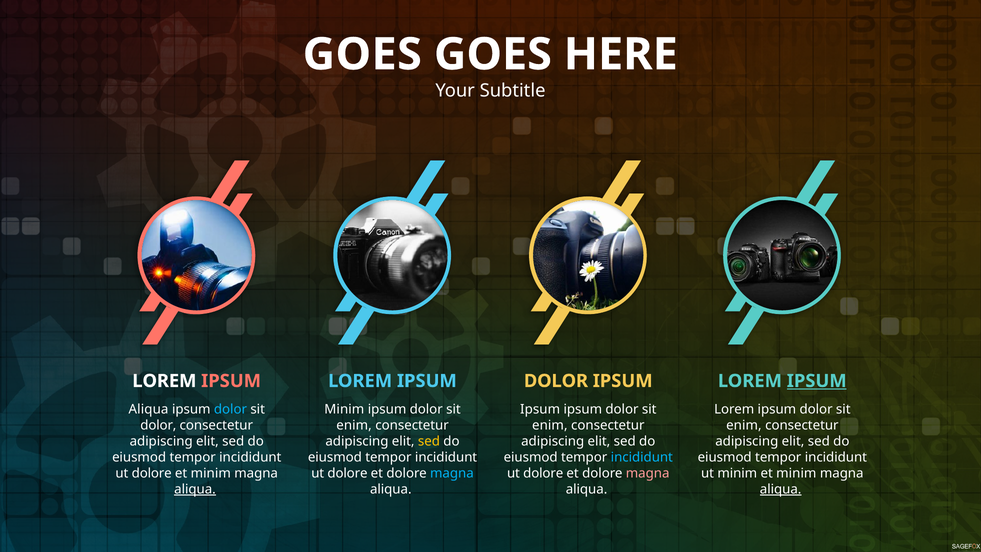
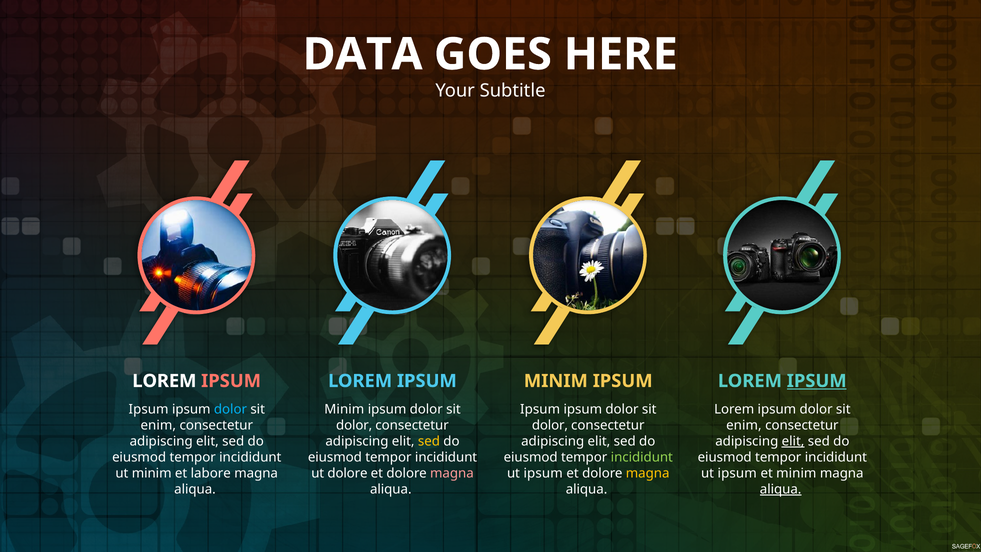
GOES: GOES -> DATA (363, 54)
DOLOR: DOLOR -> MINIM (556, 381)
Aliqua: Aliqua -> Ipsum (149, 409)
dolor: dolor -> enim (158, 425)
enim: enim -> dolor (354, 425)
enim: enim -> dolor (550, 425)
elit underline: none -> present (793, 441)
incididunt colour: light blue -> light green (642, 457)
dolore: dolore -> minim (152, 473)
minim: minim -> labore (211, 473)
magna colour: light blue -> pink (452, 473)
dolore: dolore -> ipsum (543, 473)
magna colour: pink -> yellow (648, 473)
minim: minim -> ipsum (737, 473)
aliqua underline: present -> none (195, 489)
